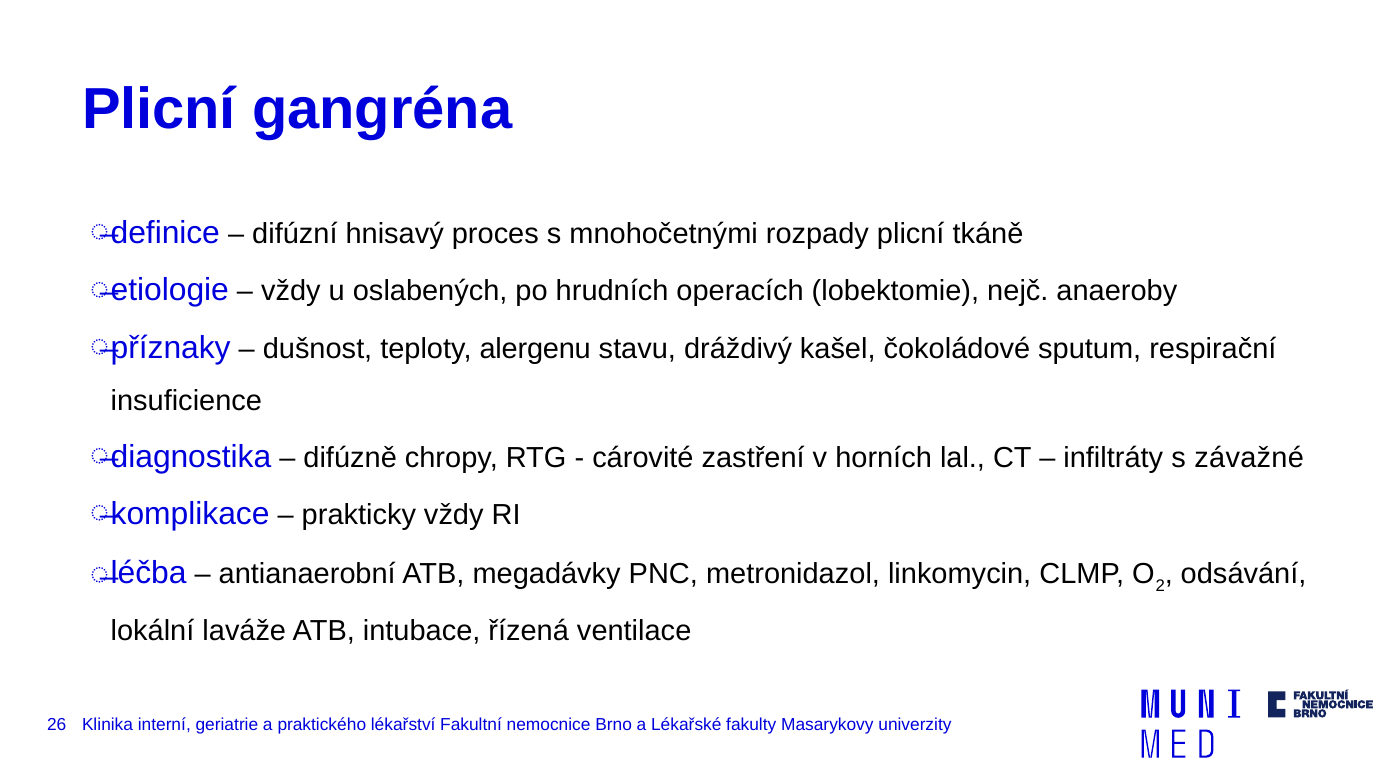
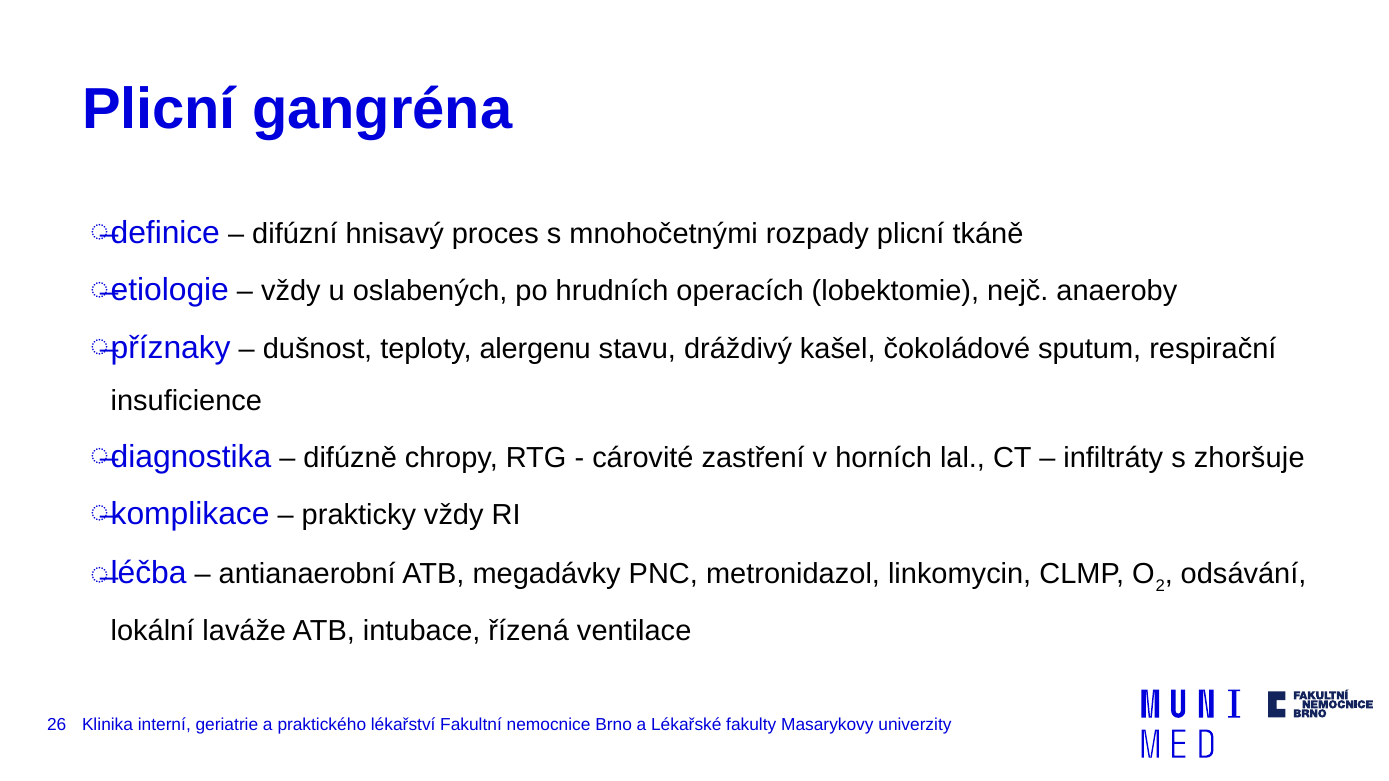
závažné: závažné -> zhoršuje (1249, 458)
